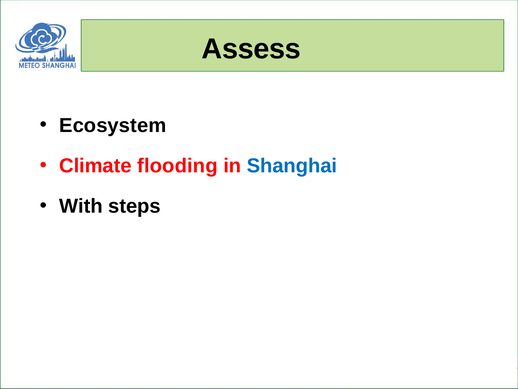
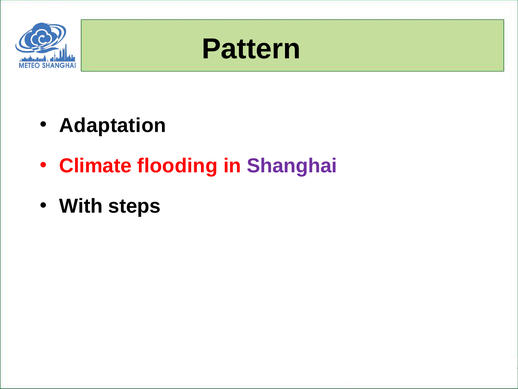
Assess: Assess -> Pattern (251, 49)
Ecosystem: Ecosystem -> Adaptation (113, 125)
Shanghai colour: blue -> purple (292, 166)
